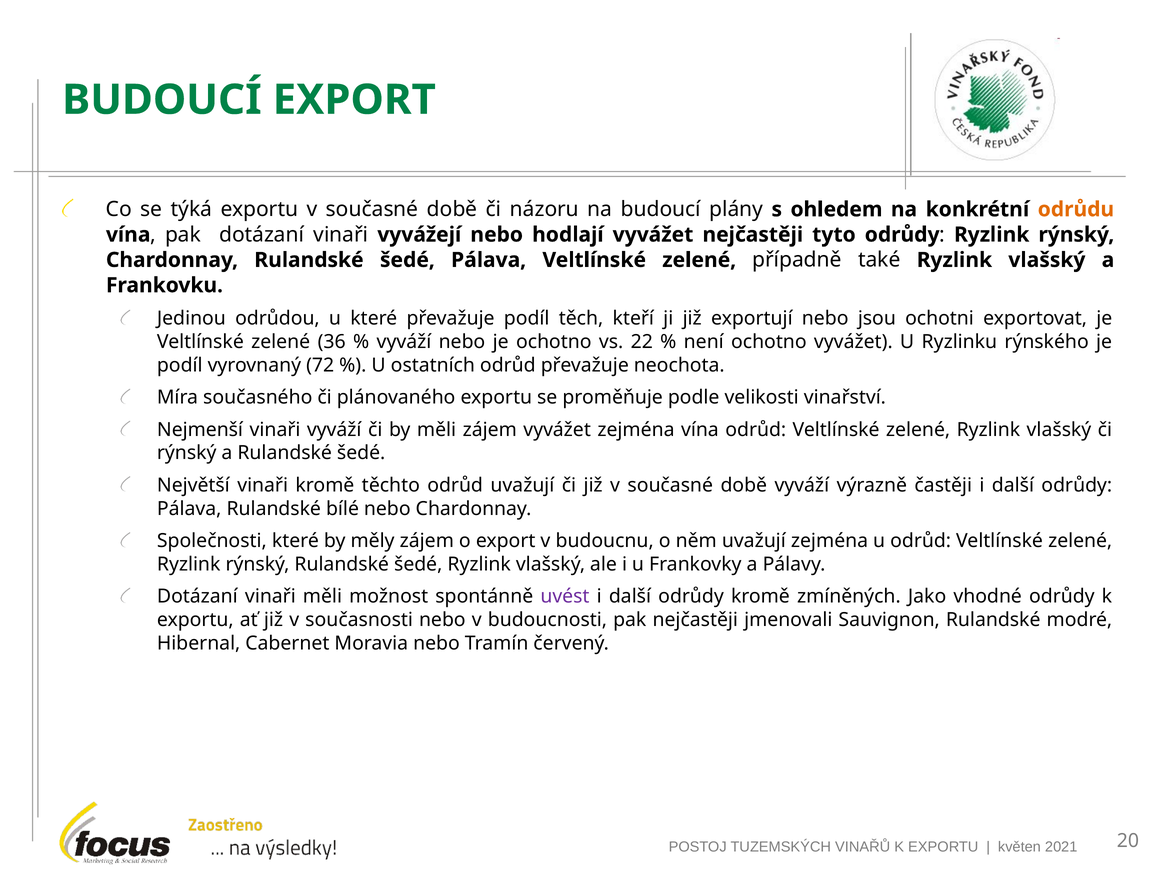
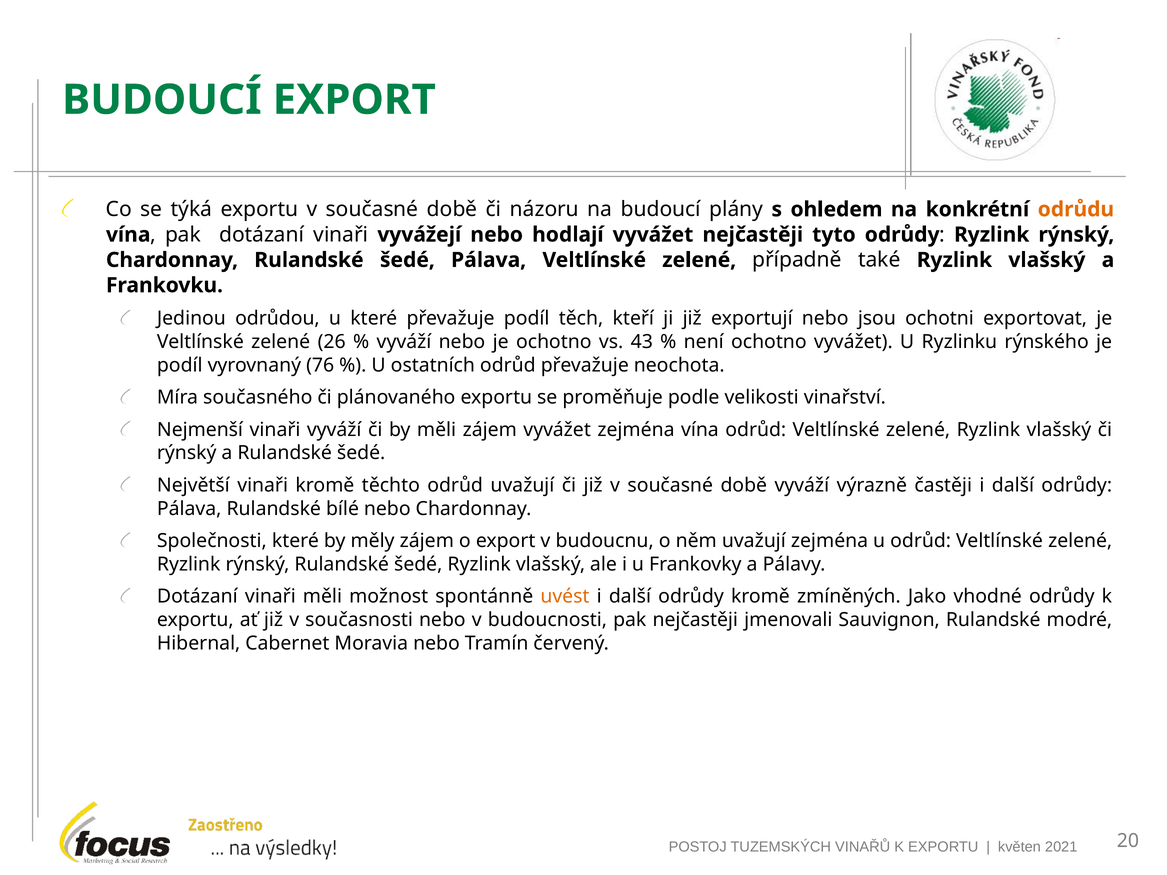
36: 36 -> 26 (332, 342)
22: 22 -> 43 (642, 342)
72: 72 -> 76 (320, 365)
uvést colour: purple -> orange (565, 597)
